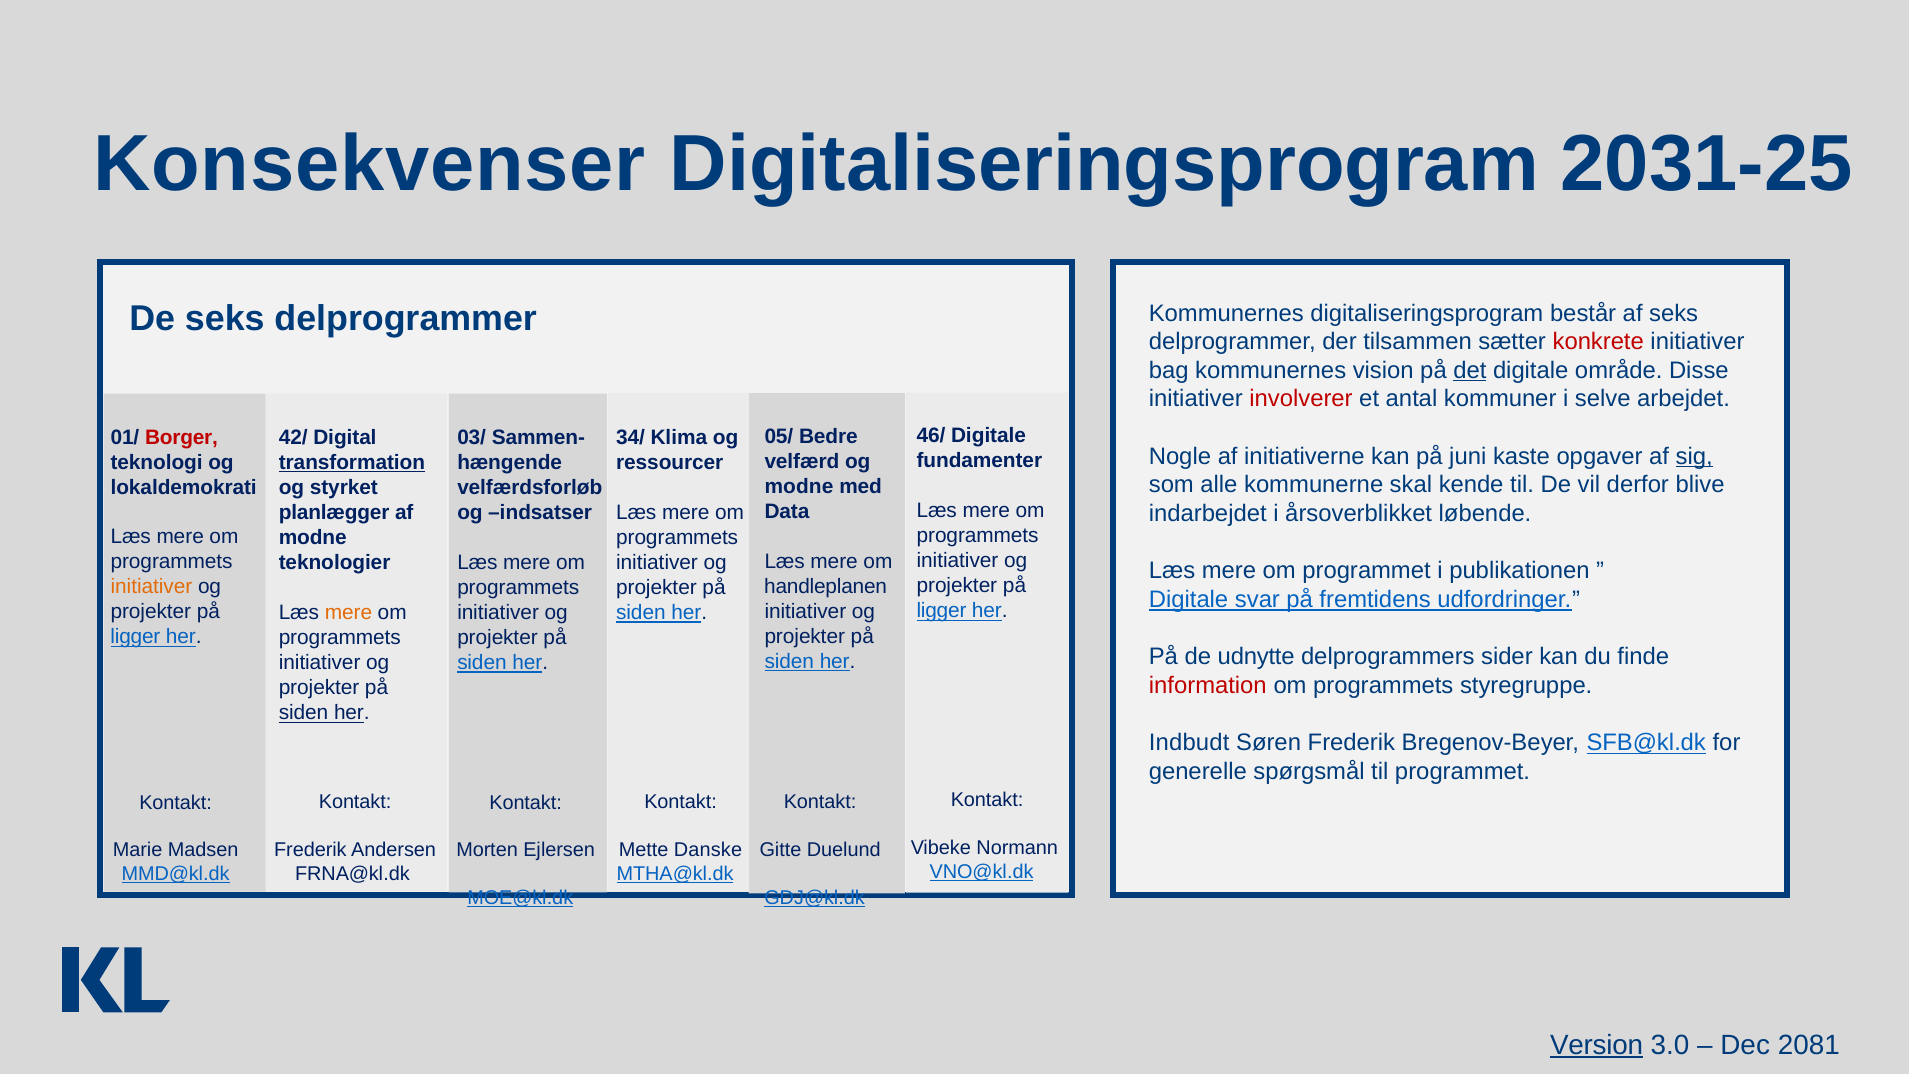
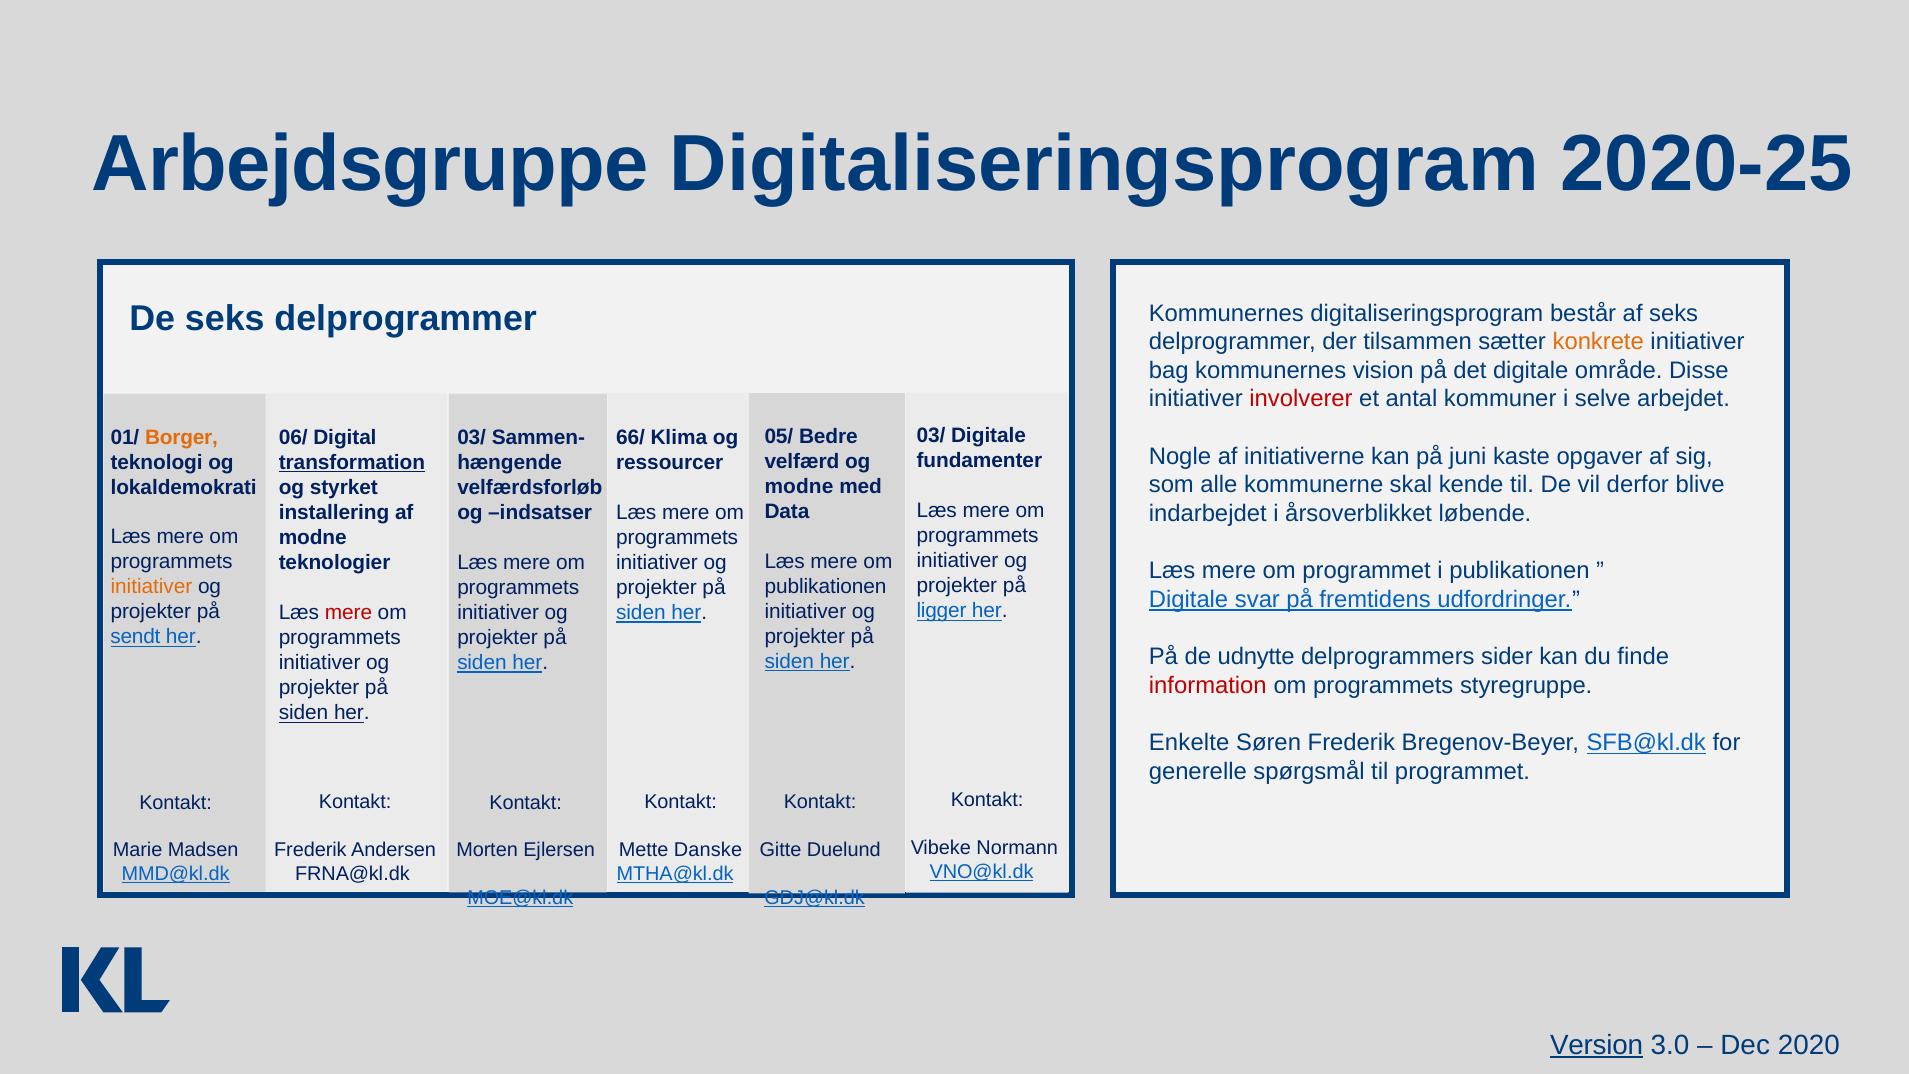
Konsekvenser: Konsekvenser -> Arbejdsgruppe (370, 164)
2031-25: 2031-25 -> 2020-25 (1707, 164)
konkrete colour: red -> orange (1598, 342)
det underline: present -> none (1470, 370)
46/: 46/ -> 03/ (931, 436)
34/: 34/ -> 66/ (631, 437)
Borger colour: red -> orange (181, 438)
42/: 42/ -> 06/ (293, 438)
sig underline: present -> none (1694, 456)
planlægger: planlægger -> installering (334, 513)
handleplanen: handleplanen -> publikationen (826, 586)
mere colour: orange -> red (348, 613)
ligger: ligger -> sendt (135, 637)
Indbudt: Indbudt -> Enkelte (1189, 743)
2081: 2081 -> 2020 (1809, 1045)
